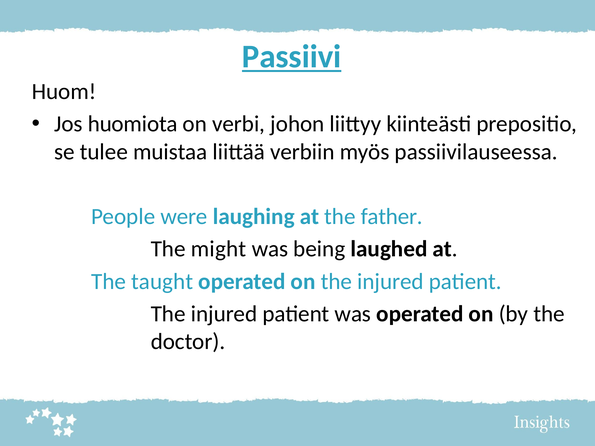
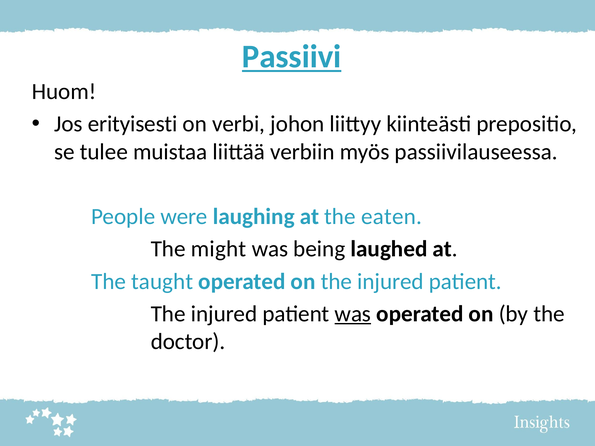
huomiota: huomiota -> erityisesti (133, 124)
father: father -> eaten (391, 217)
was underline: none -> present (353, 314)
